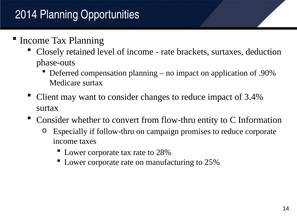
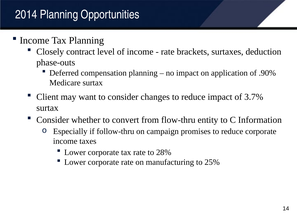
retained: retained -> contract (81, 52)
3.4%: 3.4% -> 3.7% (254, 97)
